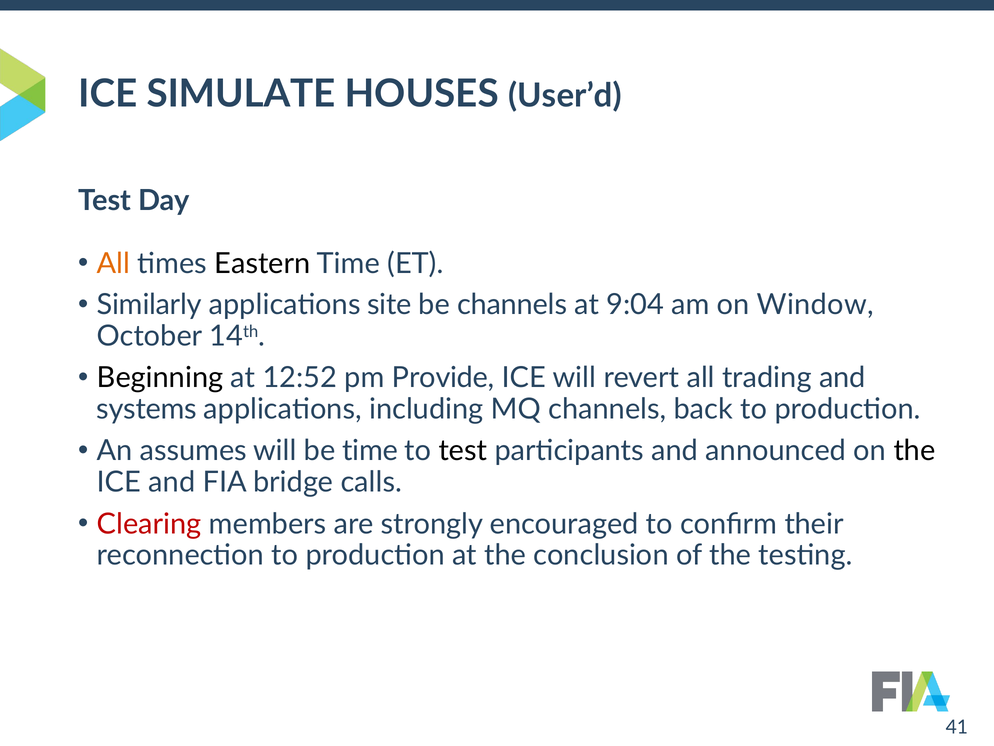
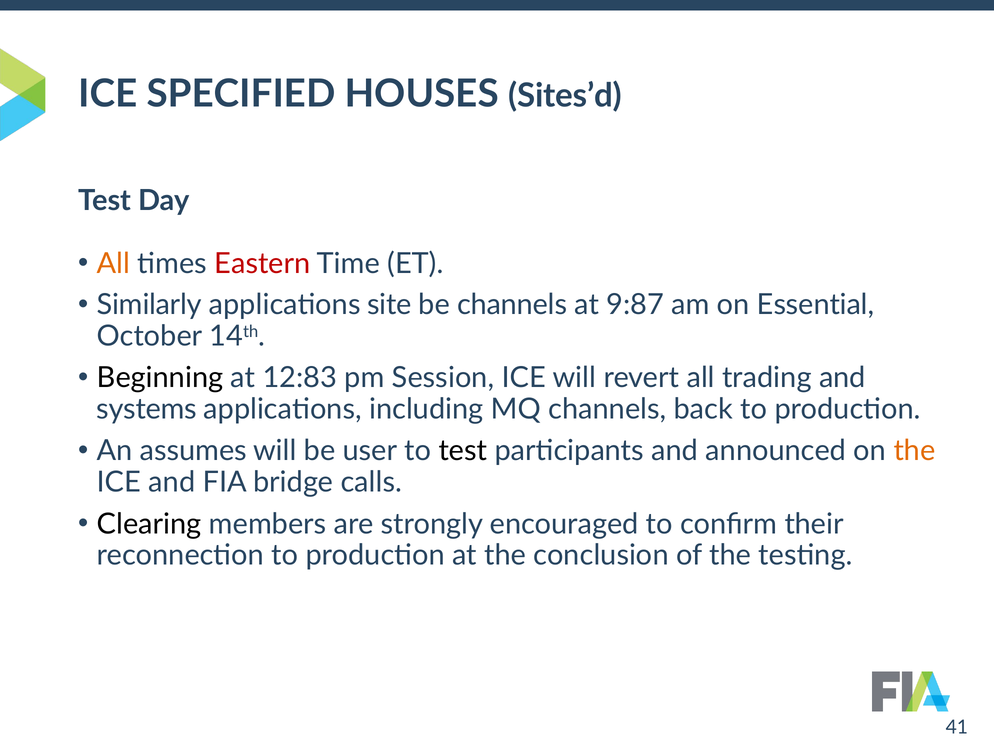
SIMULATE: SIMULATE -> SPECIFIED (241, 94)
User’d: User’d -> Sites’d (565, 96)
Eastern colour: black -> red (262, 263)
9:04: 9:04 -> 9:87 (635, 305)
Window: Window -> Essential (816, 305)
12:52: 12:52 -> 12:83 (300, 378)
Provide: Provide -> Session (443, 378)
be time: time -> user (370, 451)
the colour: black -> orange (914, 451)
Clearing colour: red -> black (149, 524)
